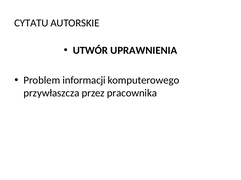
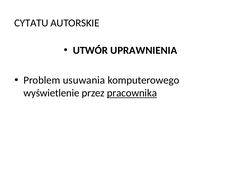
informacji: informacji -> usuwania (84, 81)
przywłaszcza: przywłaszcza -> wyświetlenie (51, 93)
pracownika underline: none -> present (132, 93)
